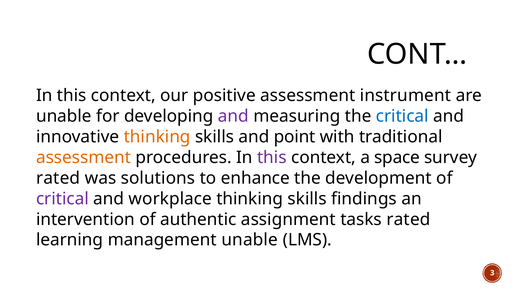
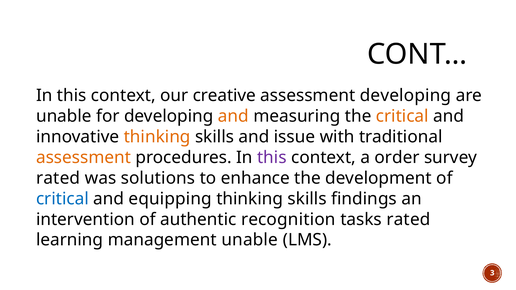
positive: positive -> creative (224, 96)
assessment instrument: instrument -> developing (405, 96)
and colour: purple -> orange (233, 116)
critical colour: blue -> orange (402, 116)
point: point -> issue (295, 137)
space: space -> order (397, 158)
critical colour: purple -> blue (62, 199)
workplace: workplace -> equipping (170, 199)
assignment: assignment -> recognition (288, 220)
